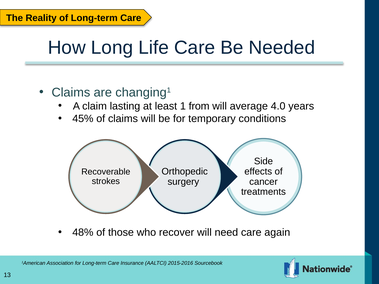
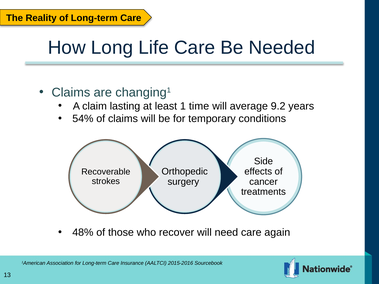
from: from -> time (199, 106)
4.0: 4.0 -> 9.2 (278, 106)
45%: 45% -> 54% (83, 119)
